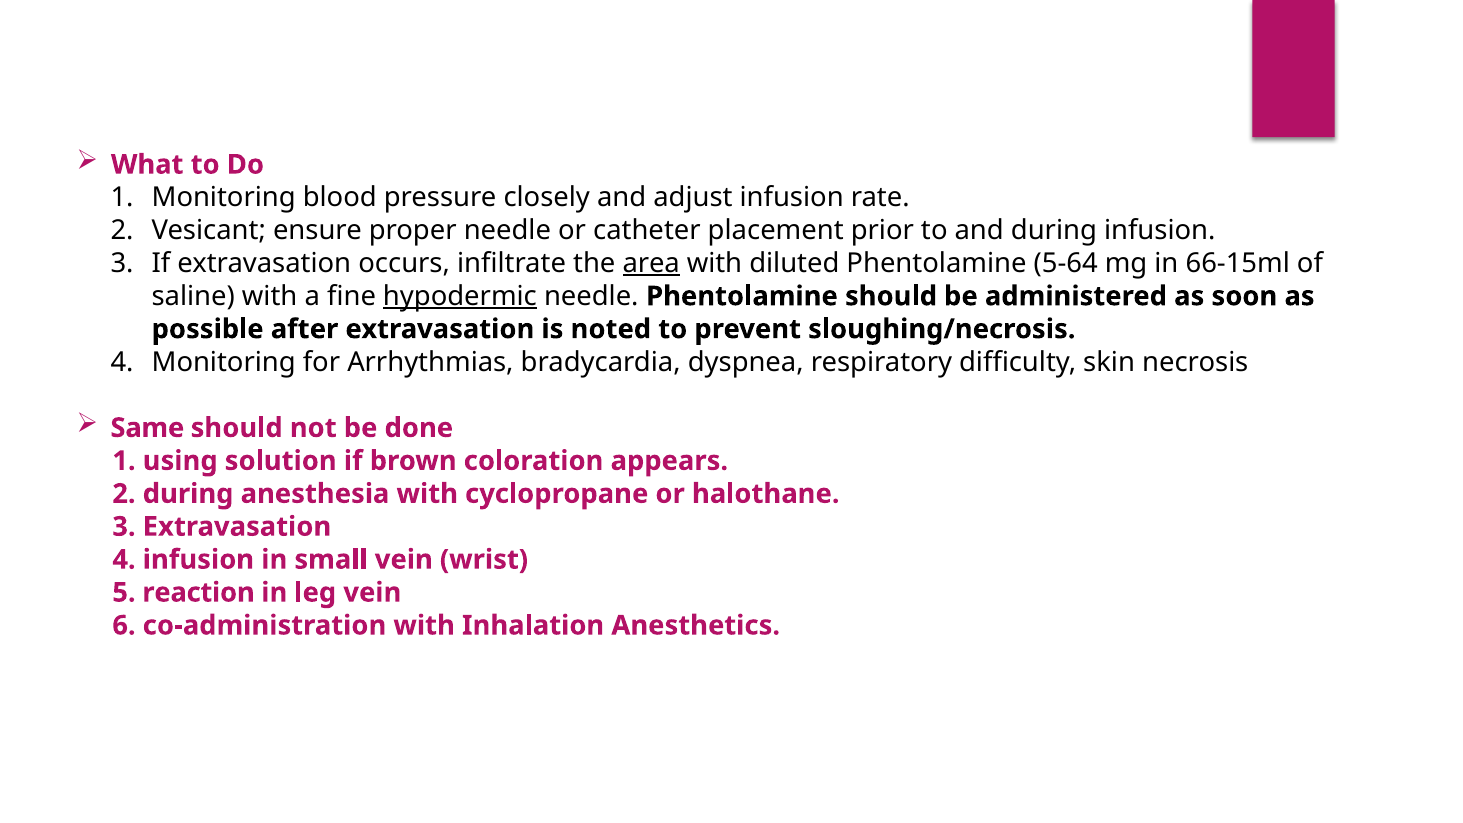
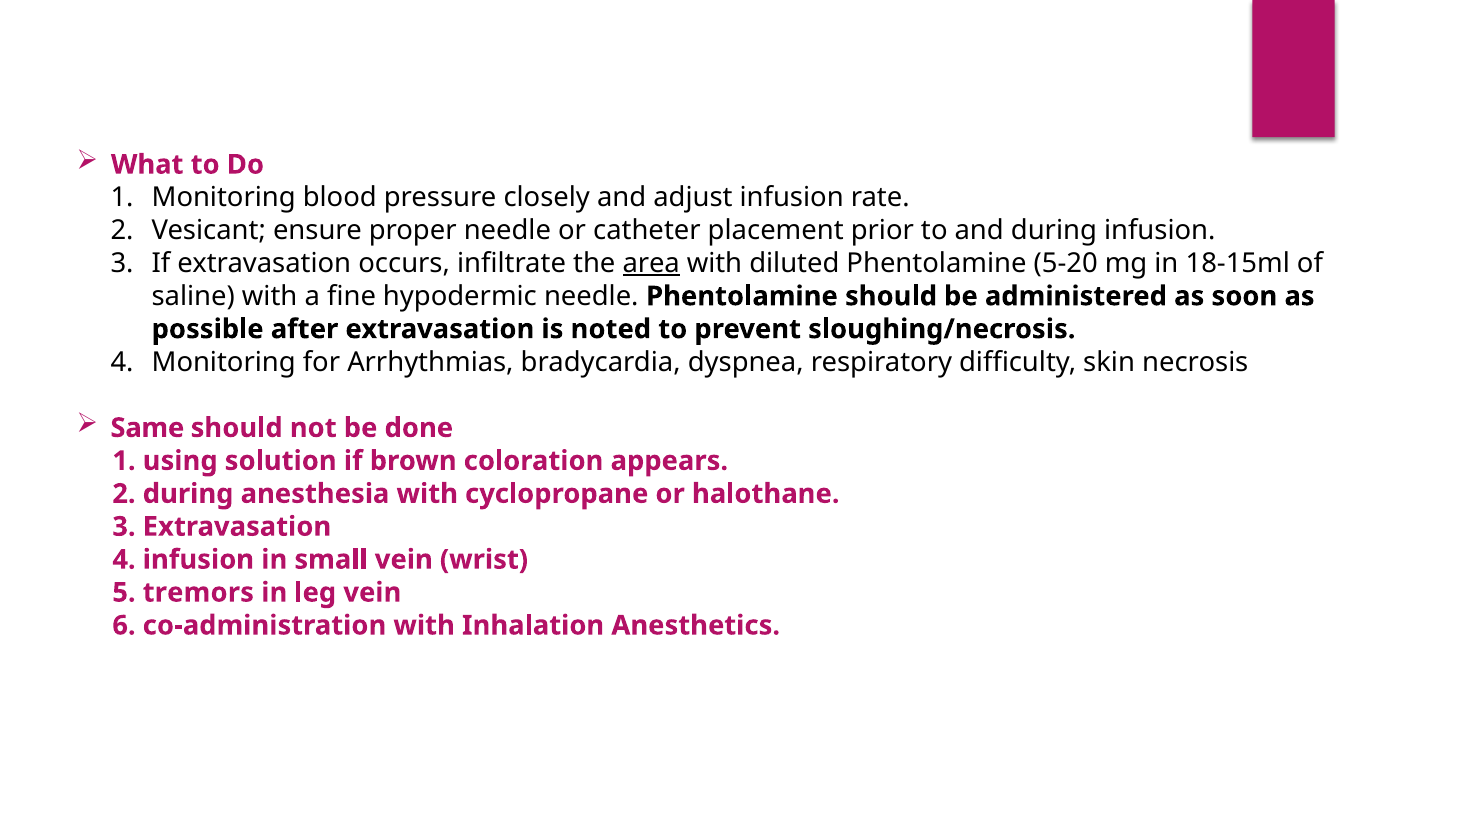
5-64: 5-64 -> 5-20 (1066, 263)
66-15ml: 66-15ml -> 18-15ml (1238, 263)
hypodermic underline: present -> none (460, 296)
reaction: reaction -> tremors (198, 592)
